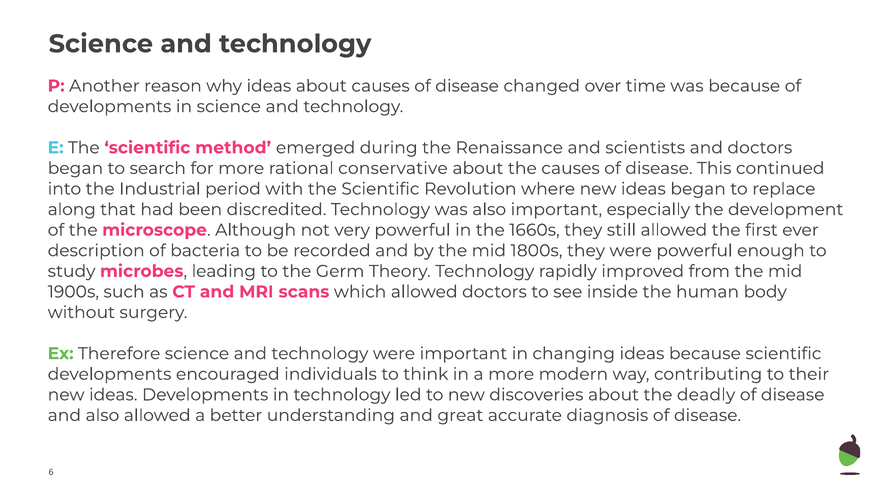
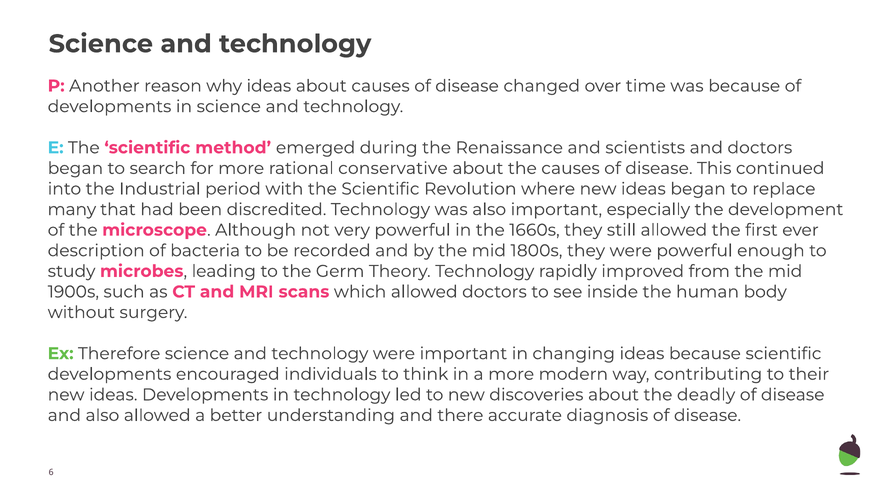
along: along -> many (72, 209)
great: great -> there (460, 415)
